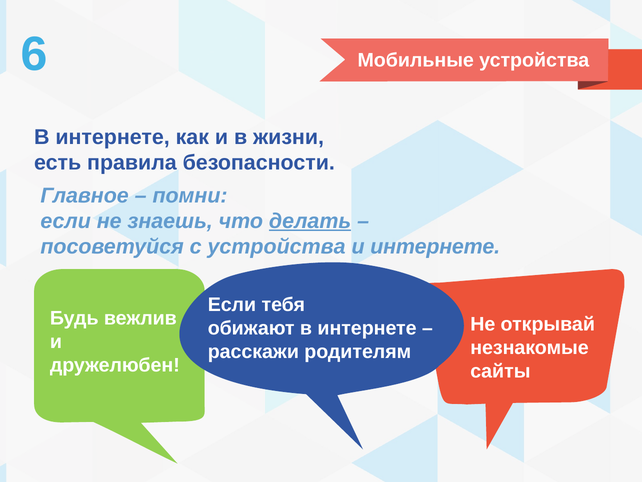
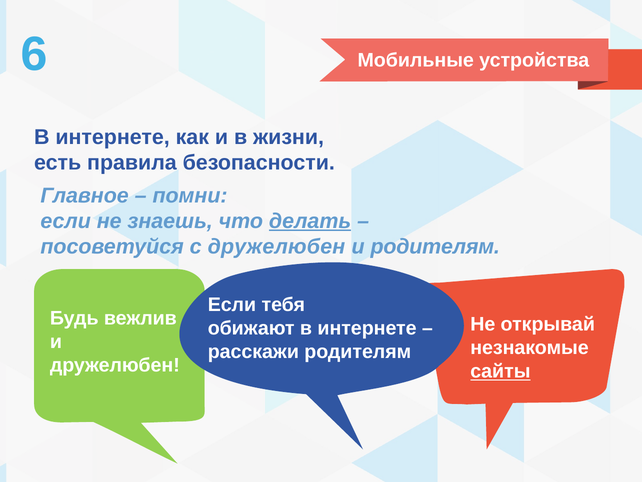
с устройства: устройства -> дружелюбен (276, 247)
и интернете: интернете -> родителям (435, 247)
сайты underline: none -> present (500, 371)
